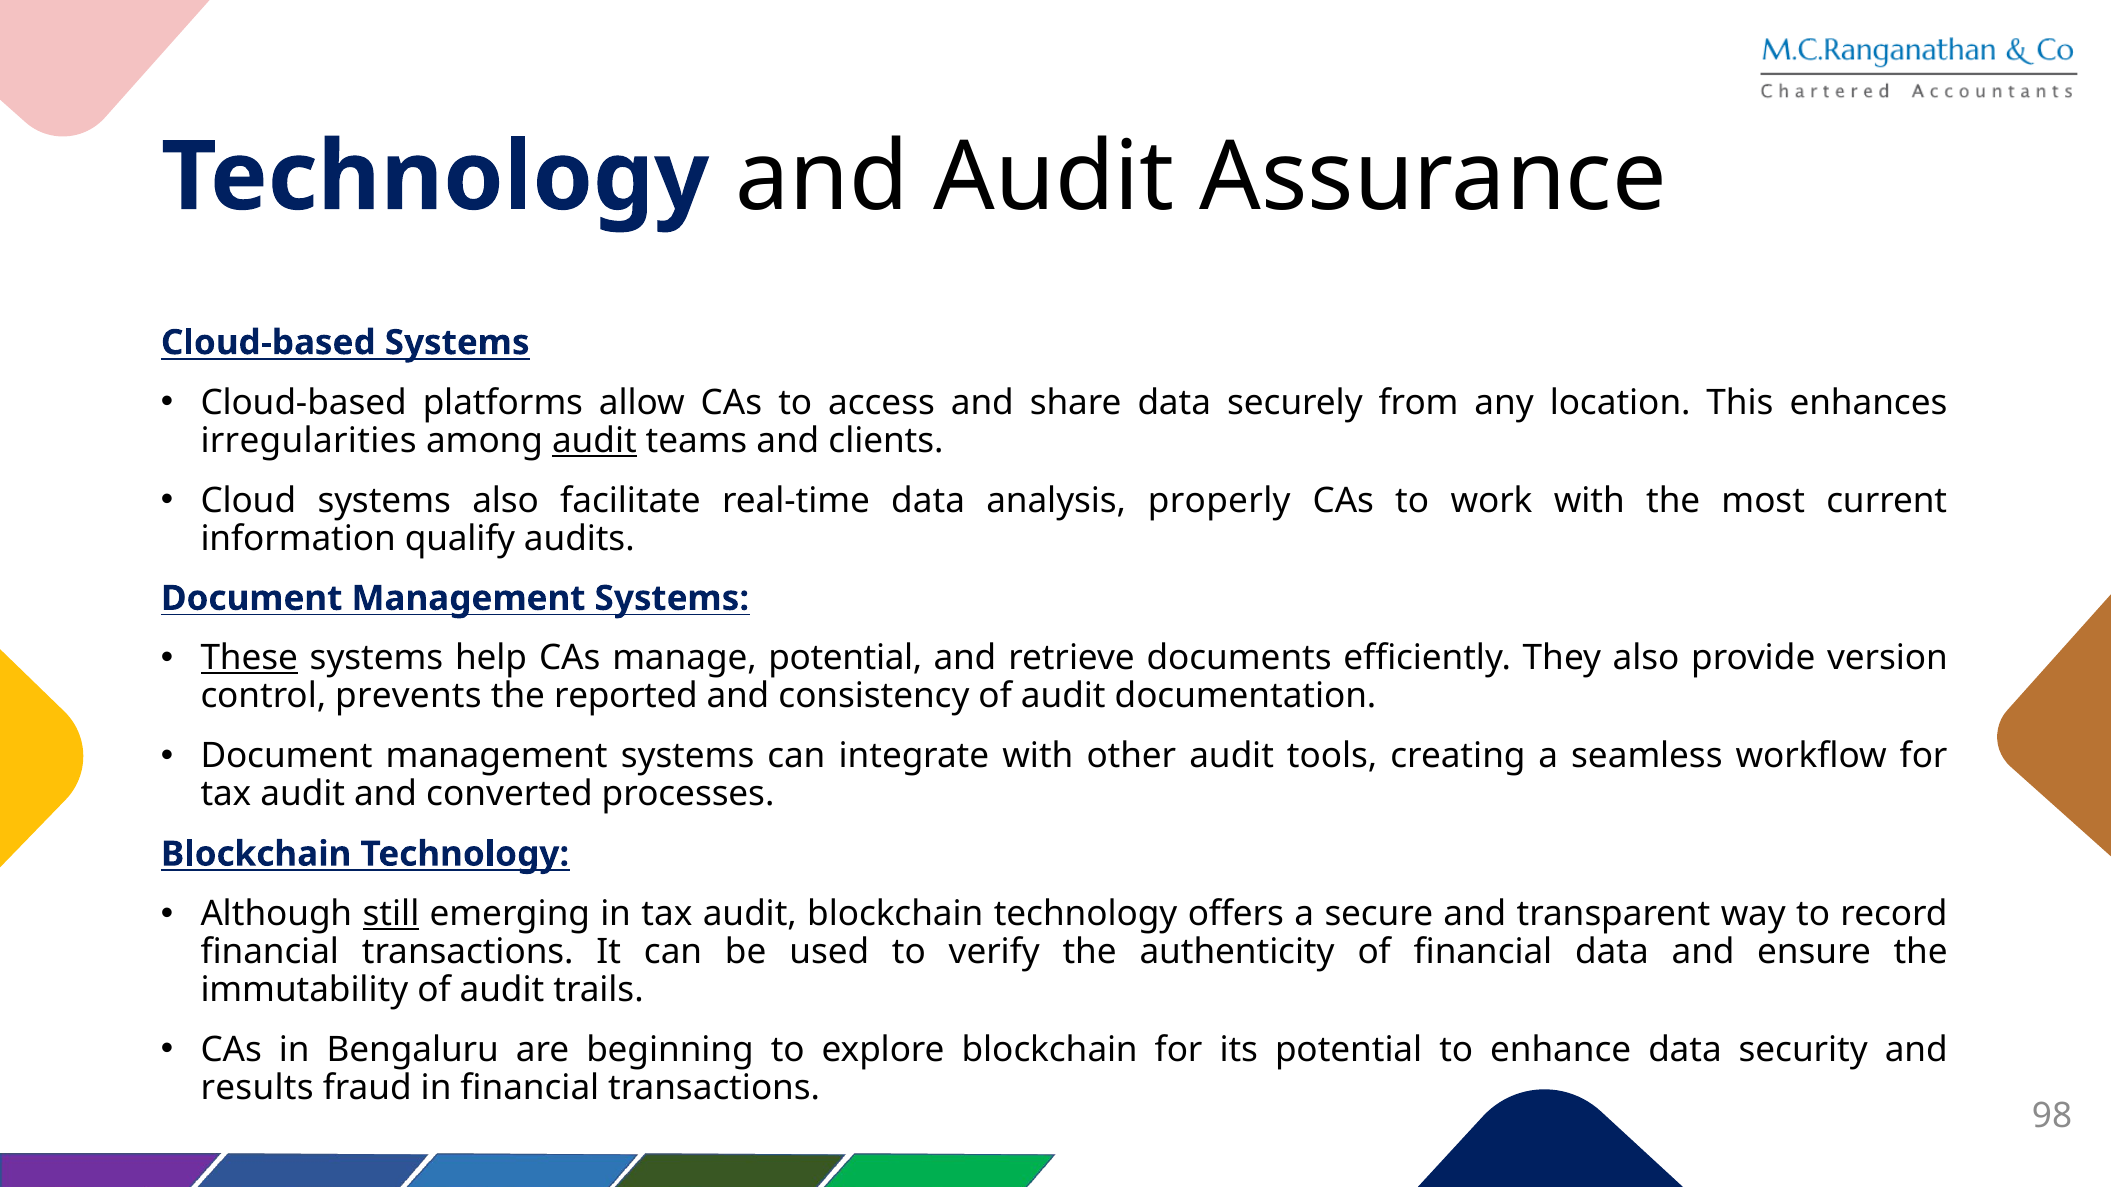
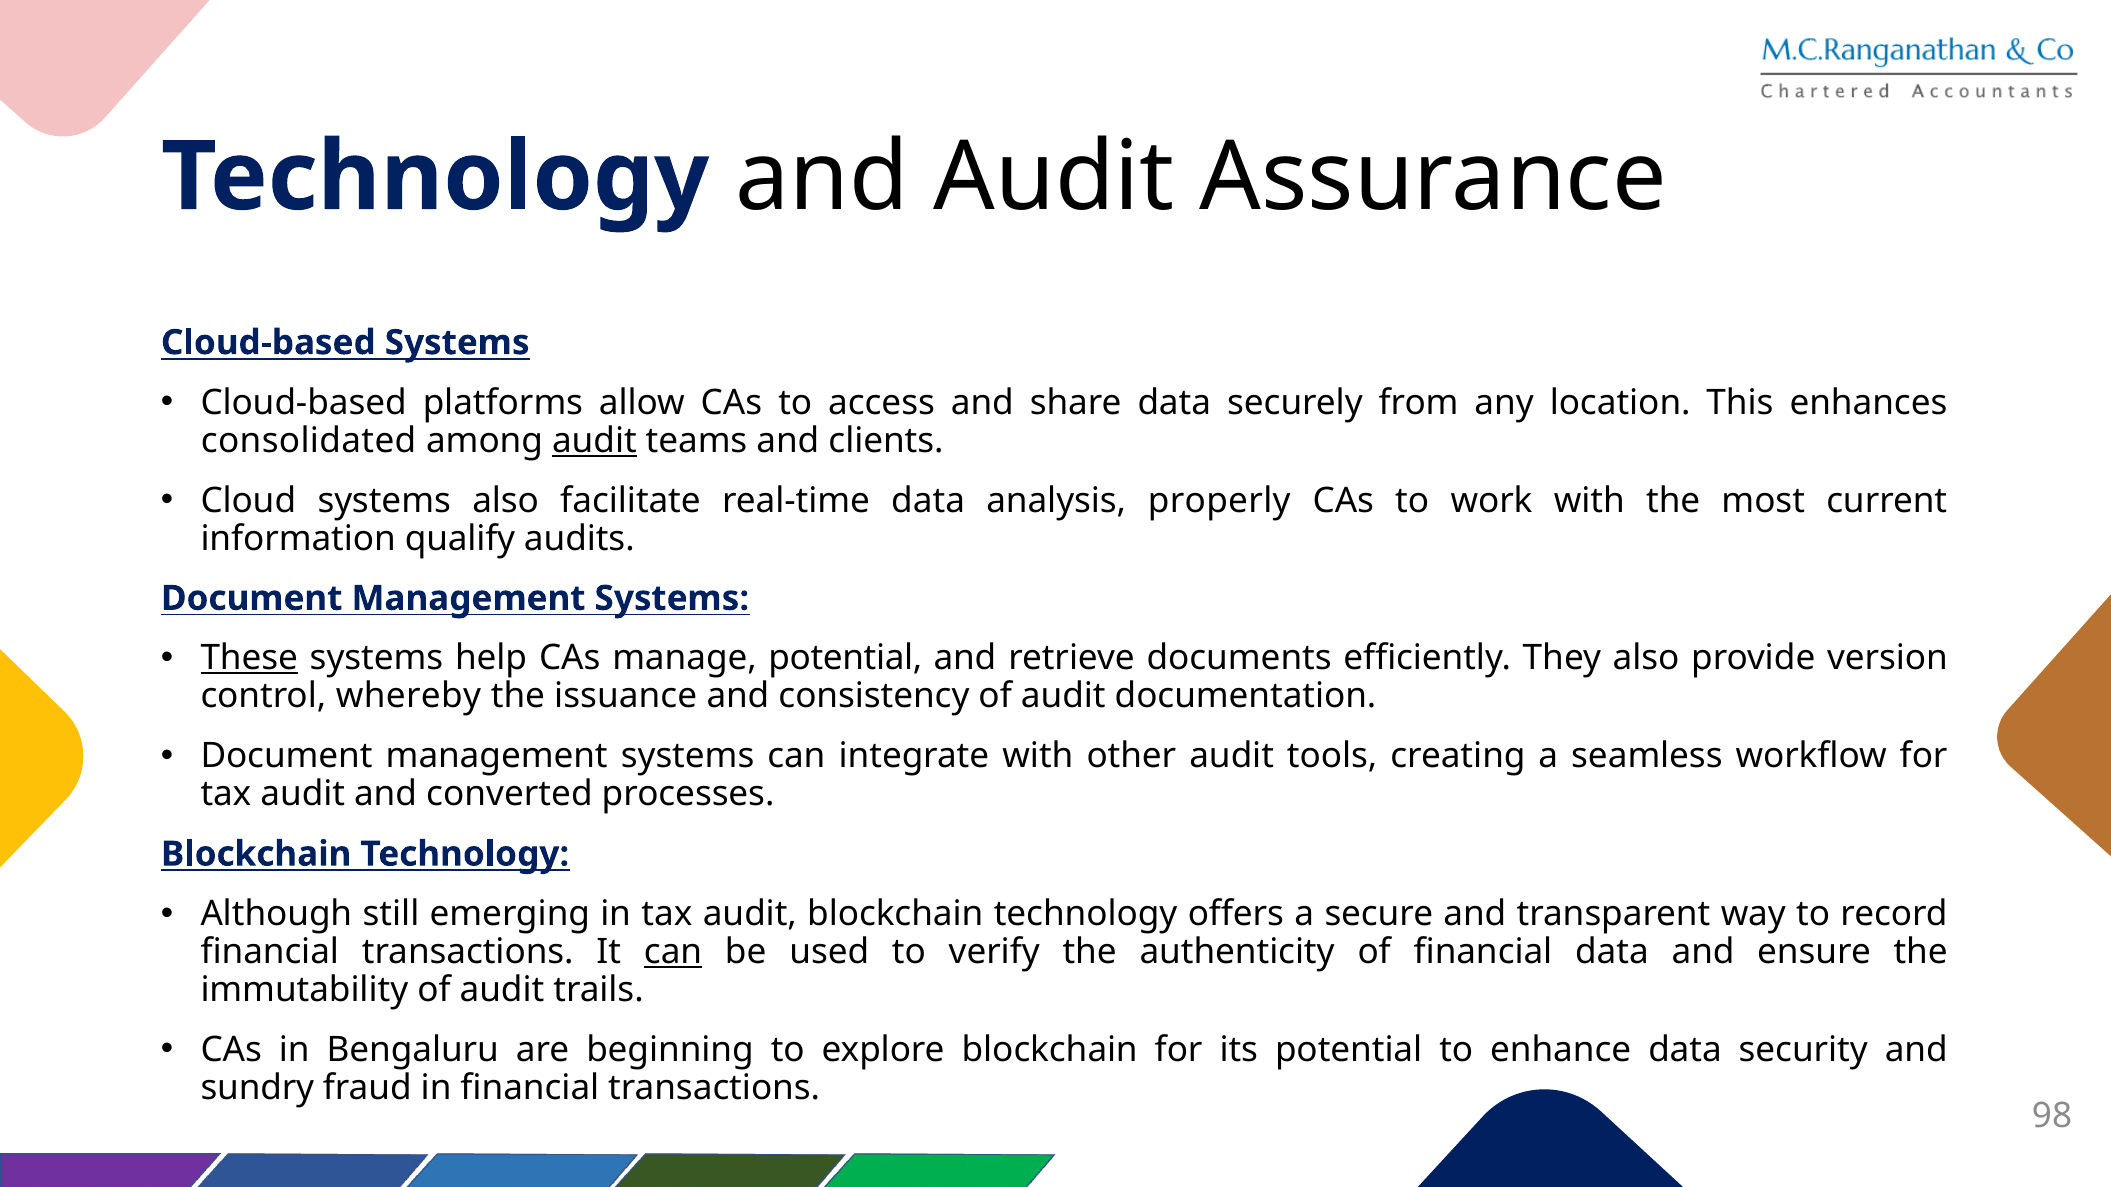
irregularities: irregularities -> consolidated (309, 441)
prevents: prevents -> whereby (408, 696)
reported: reported -> issuance (626, 696)
still underline: present -> none (391, 914)
can underline: none -> present (673, 952)
results: results -> sundry (257, 1088)
